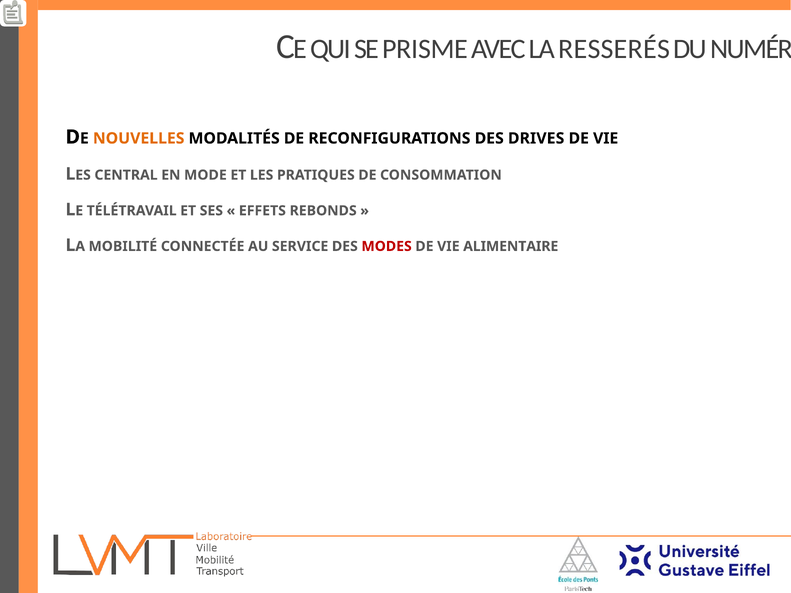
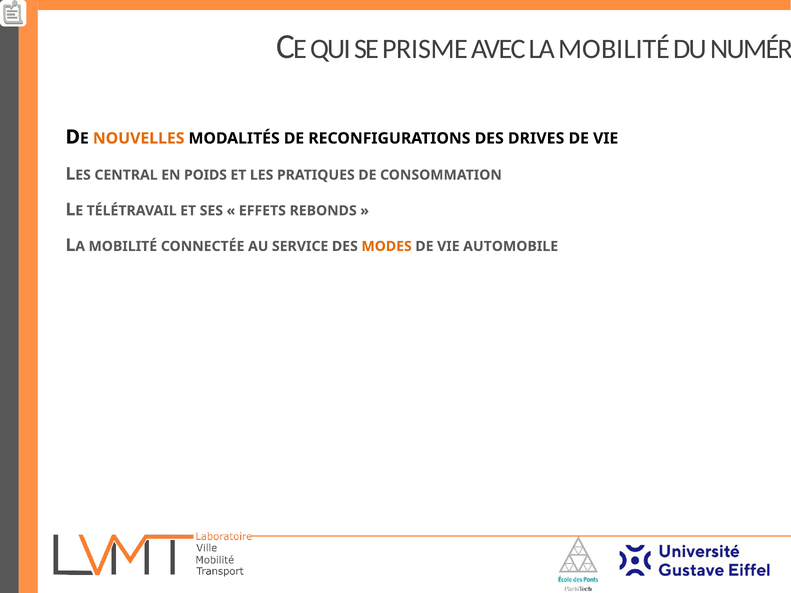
AVEC LA RESSERÉS: RESSERÉS -> MOBILITÉ (614, 49)
MODE: MODE -> POIDS (205, 175)
MODES colour: red -> orange (387, 246)
ALIMENTAIRE: ALIMENTAIRE -> AUTOMOBILE (511, 246)
